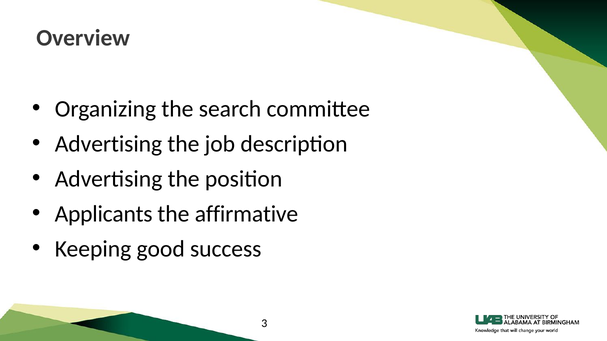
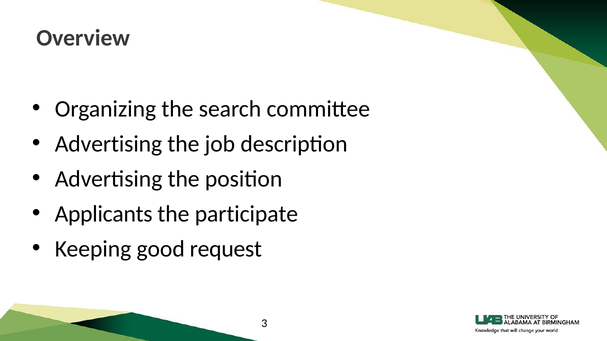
affirmative: affirmative -> participate (246, 214)
success: success -> request (226, 249)
